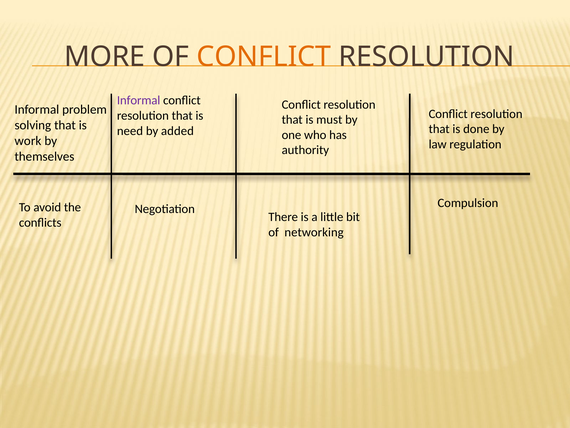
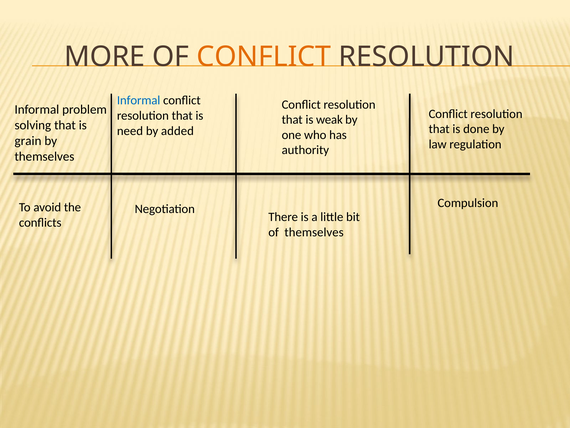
Informal colour: purple -> blue (139, 100)
must: must -> weak (329, 120)
work: work -> grain (28, 141)
of networking: networking -> themselves (314, 232)
